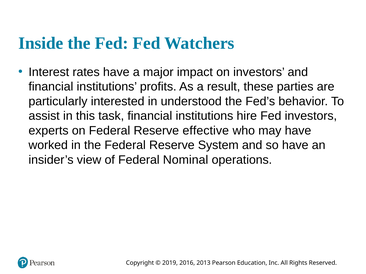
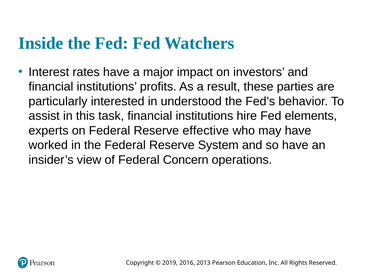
Fed investors: investors -> elements (311, 116)
Nominal: Nominal -> Concern (186, 160)
